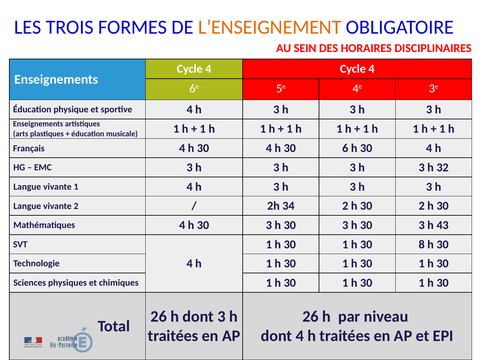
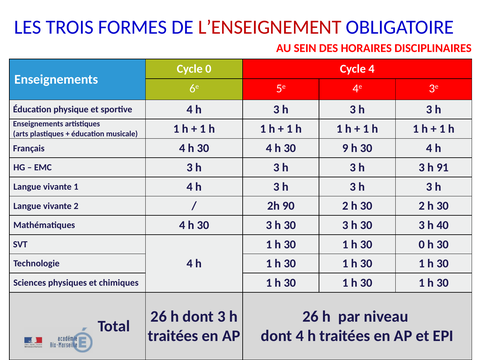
L’ENSEIGNEMENT colour: orange -> red (270, 27)
4: 4 -> 0 (208, 69)
6: 6 -> 9 (345, 148)
32: 32 -> 91 (443, 168)
34: 34 -> 90 (288, 206)
43: 43 -> 40 (443, 225)
30 8: 8 -> 0 (422, 244)
